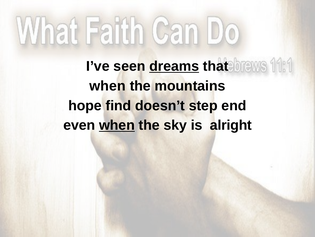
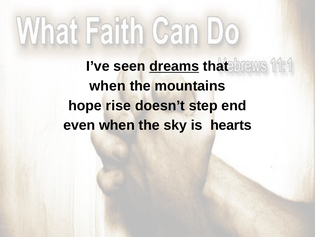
find: find -> rise (118, 105)
when underline: present -> none (117, 125)
alright: alright -> hearts (231, 125)
